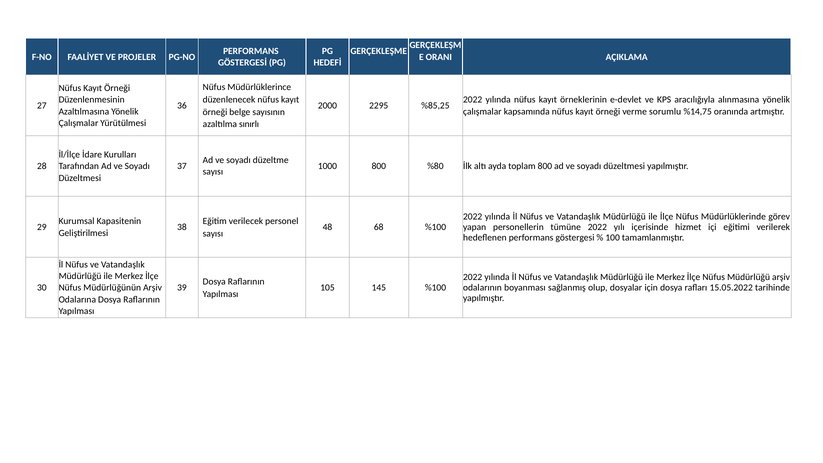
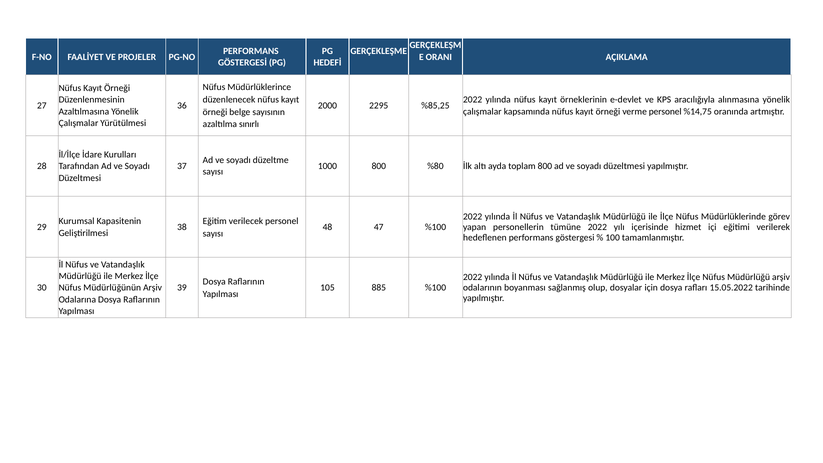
verme sorumlu: sorumlu -> personel (665, 111)
68: 68 -> 47 (379, 227)
145: 145 -> 885 (379, 288)
